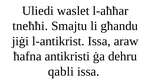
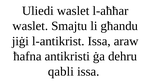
tneħħi: tneħħi -> waslet (30, 26)
